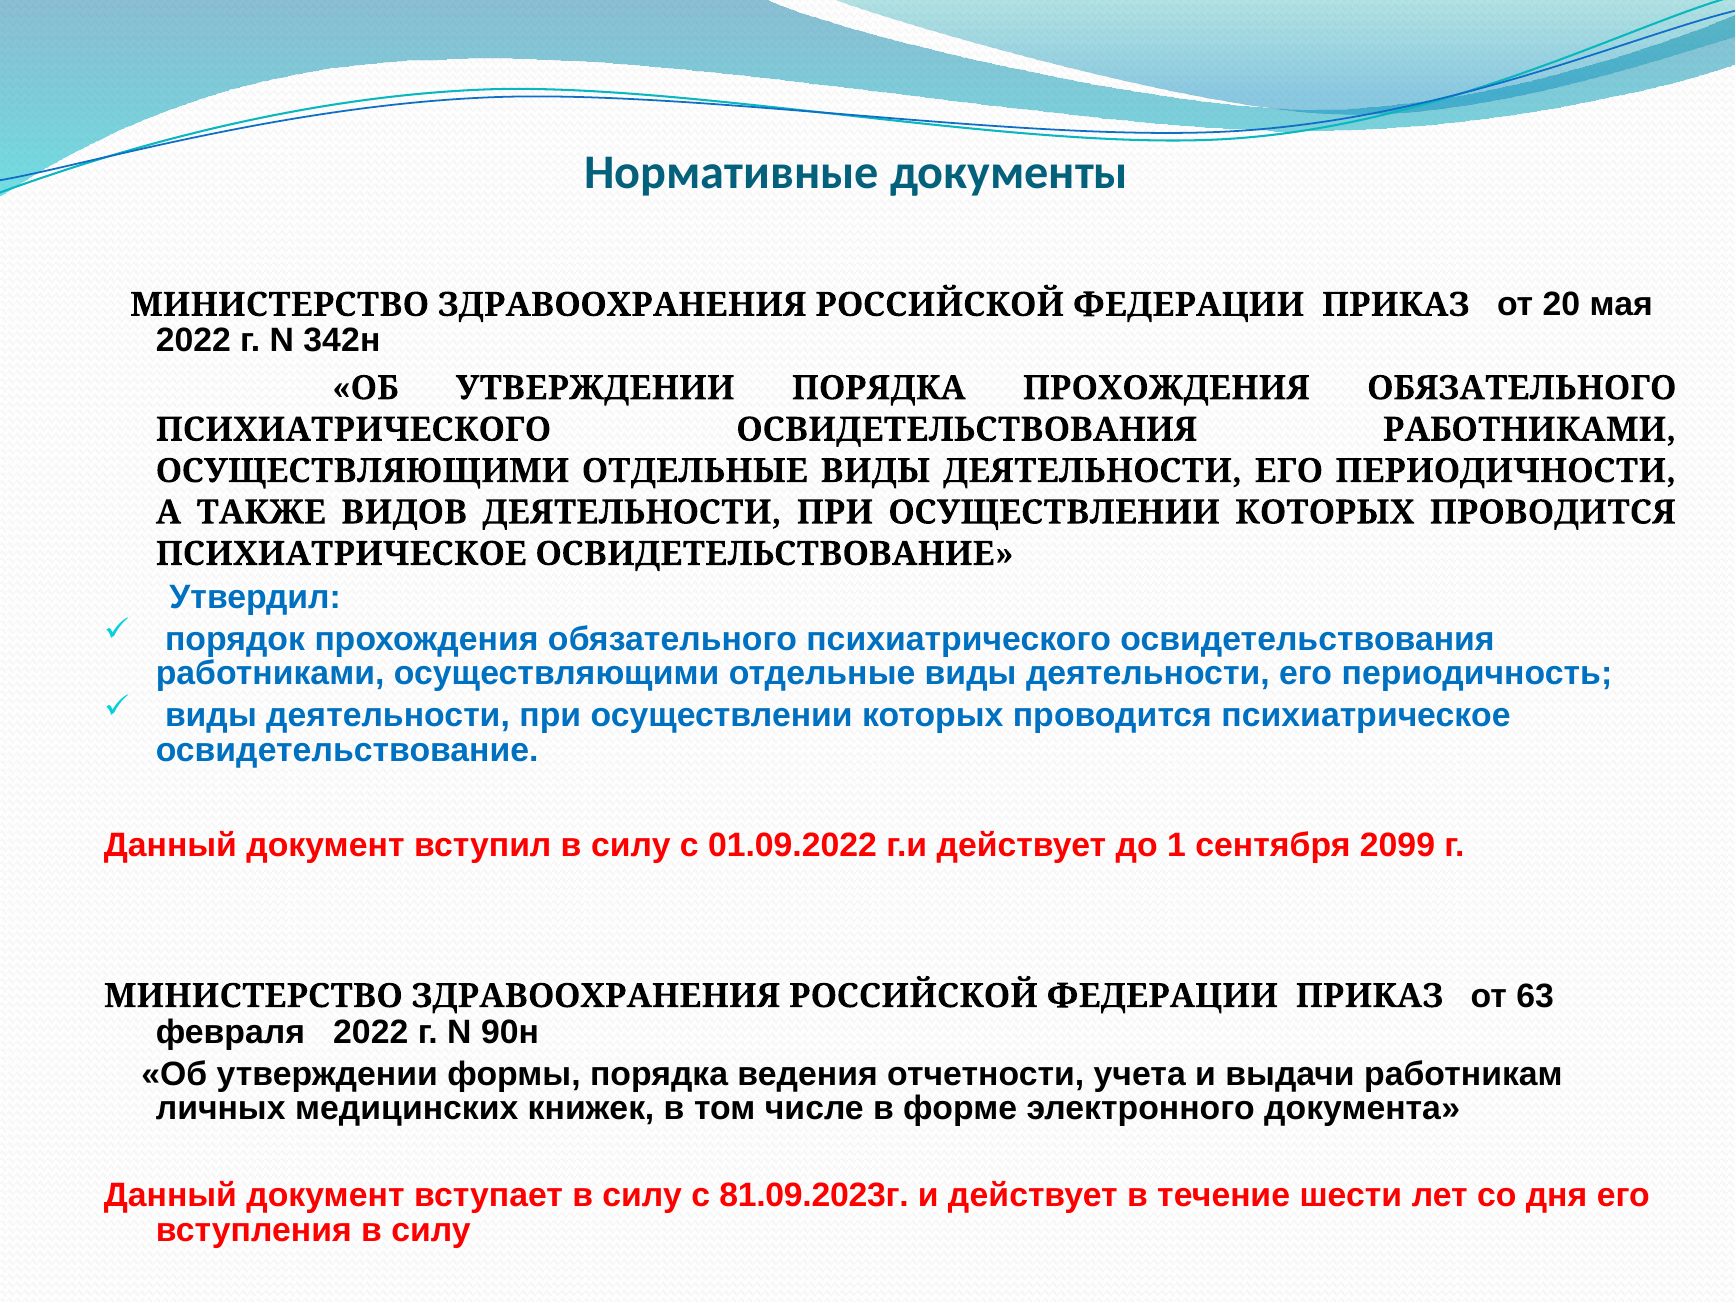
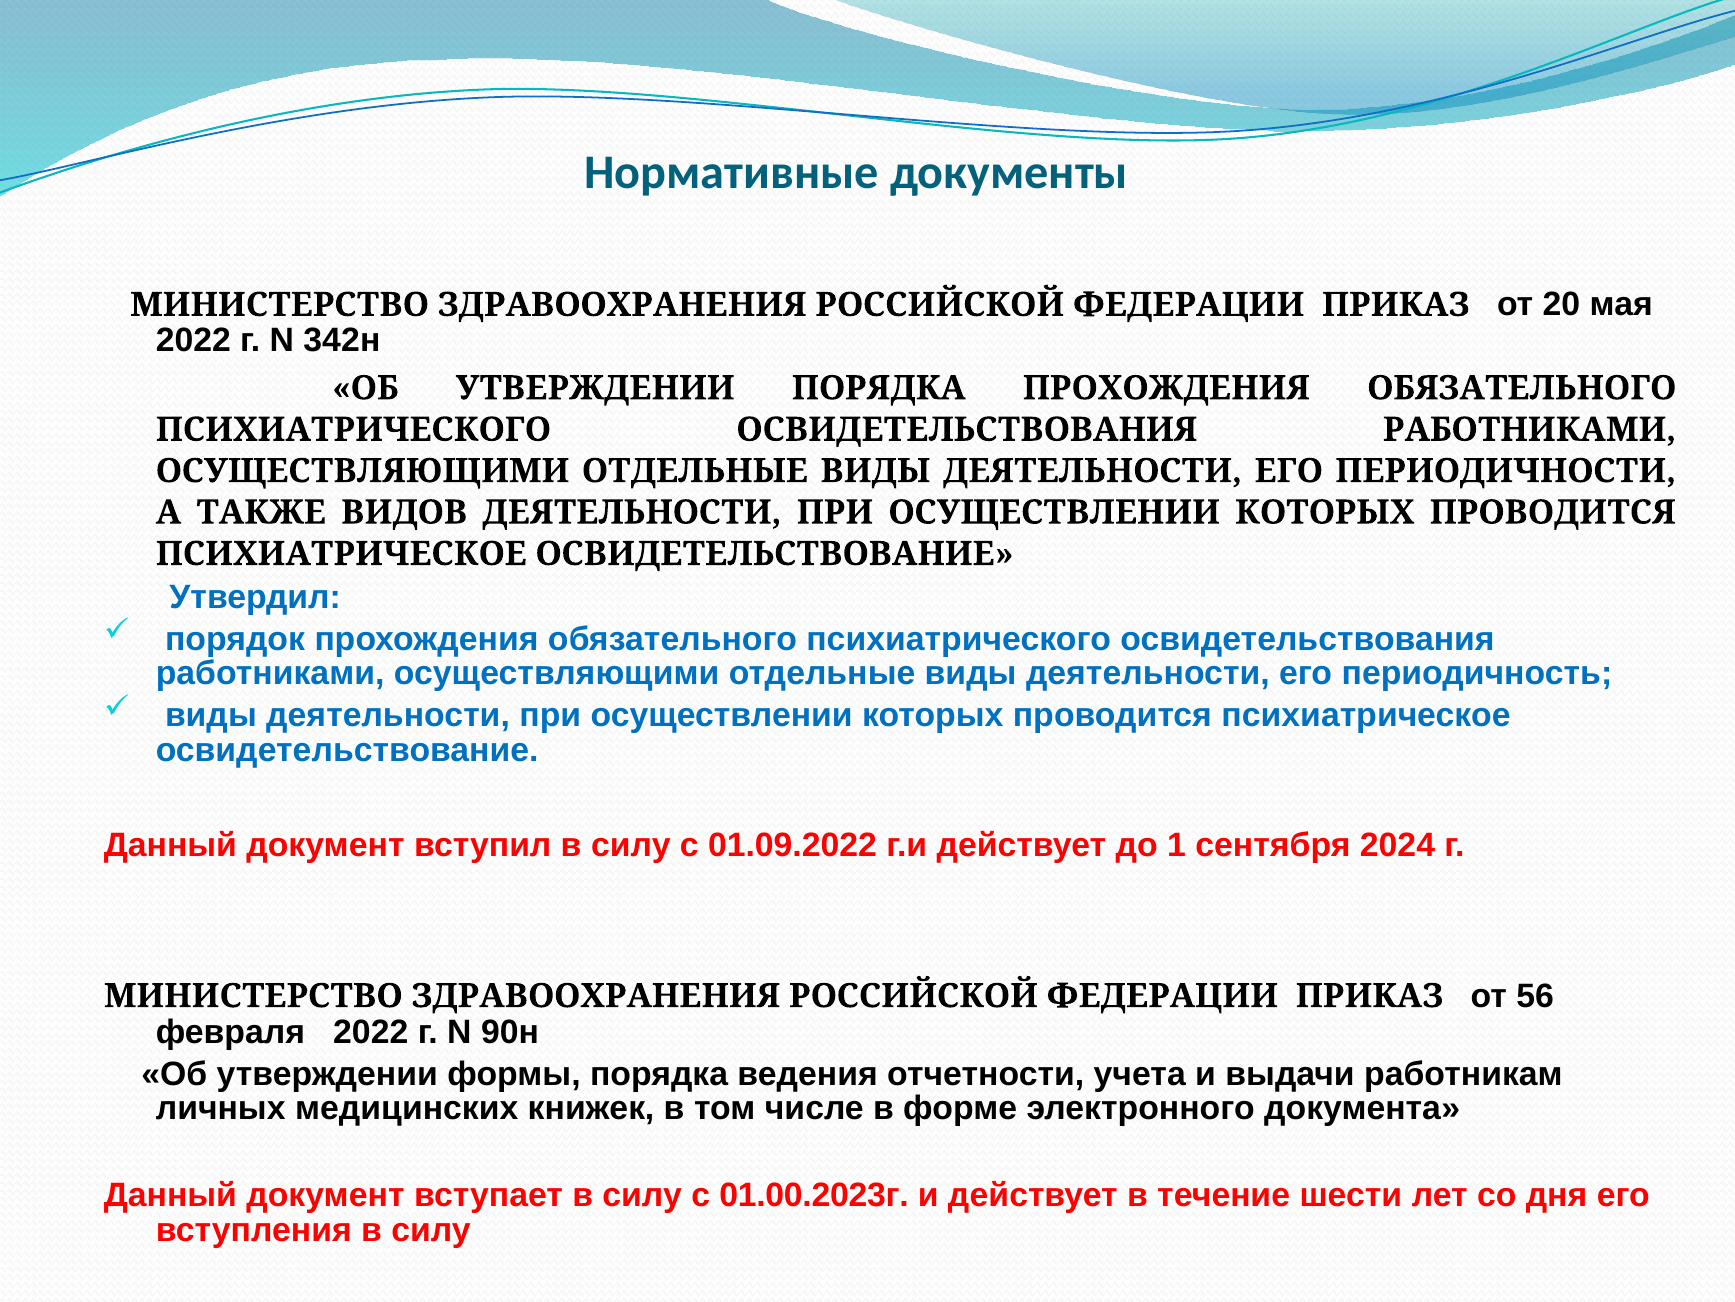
2099: 2099 -> 2024 (1397, 845)
63: 63 -> 56 (1535, 996)
81.09.2023г: 81.09.2023г -> 01.00.2023г (814, 1195)
